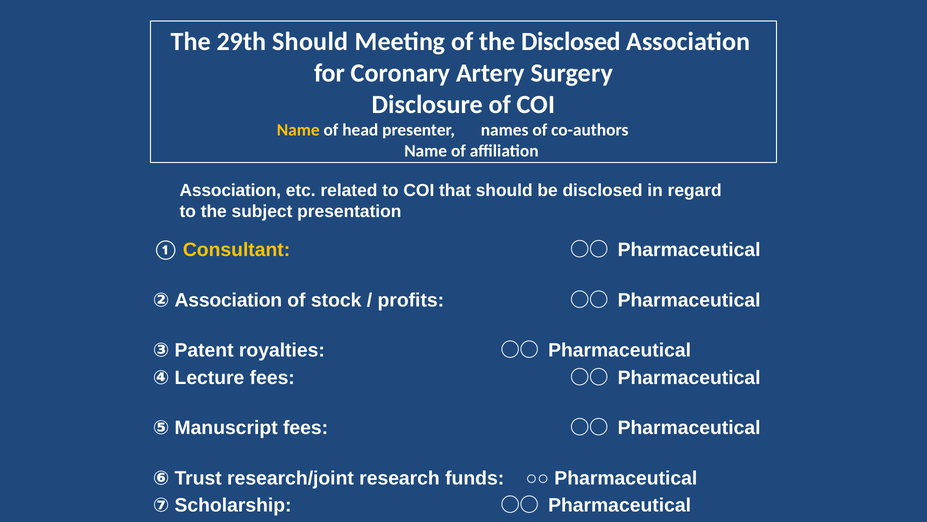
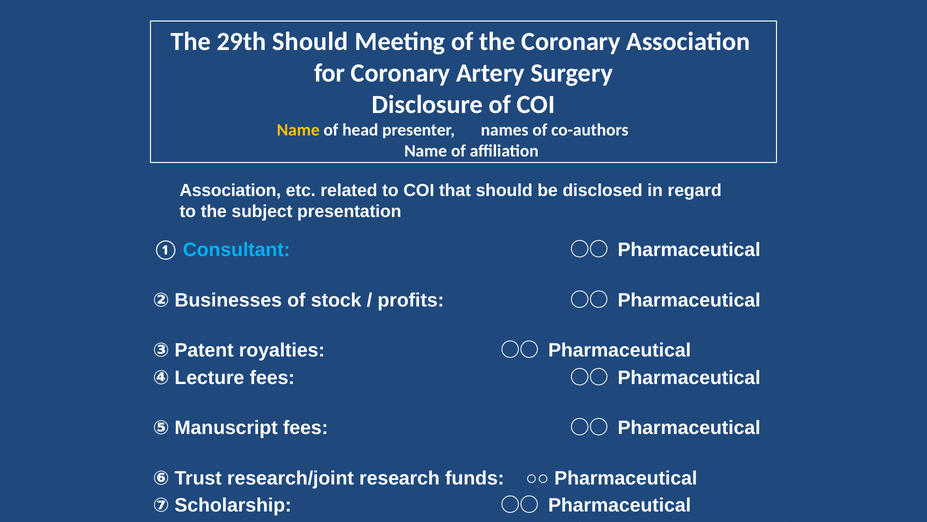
the Disclosed: Disclosed -> Coronary (571, 42)
Consultant colour: yellow -> light blue (237, 250)
② Association: Association -> Businesses (228, 300)
